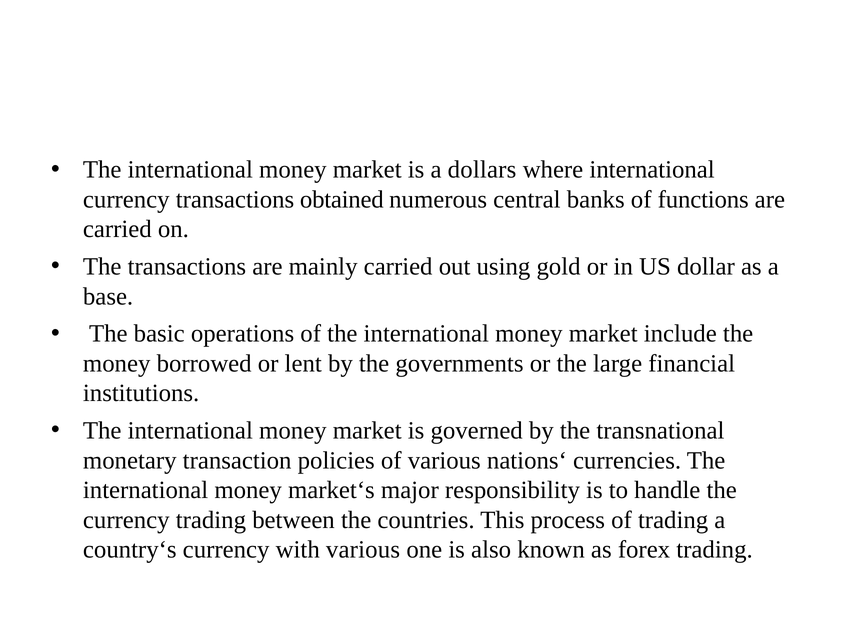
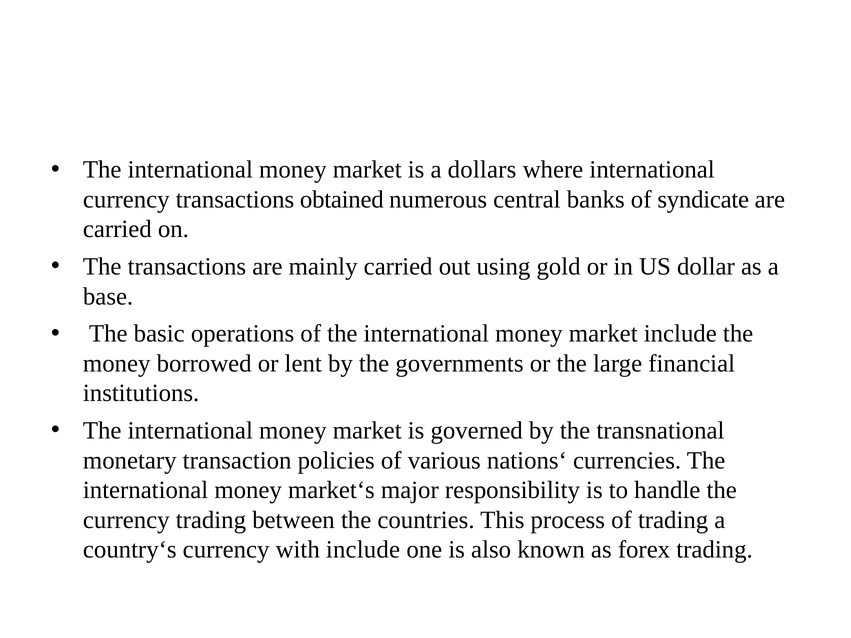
functions: functions -> syndicate (703, 200)
with various: various -> include (363, 550)
